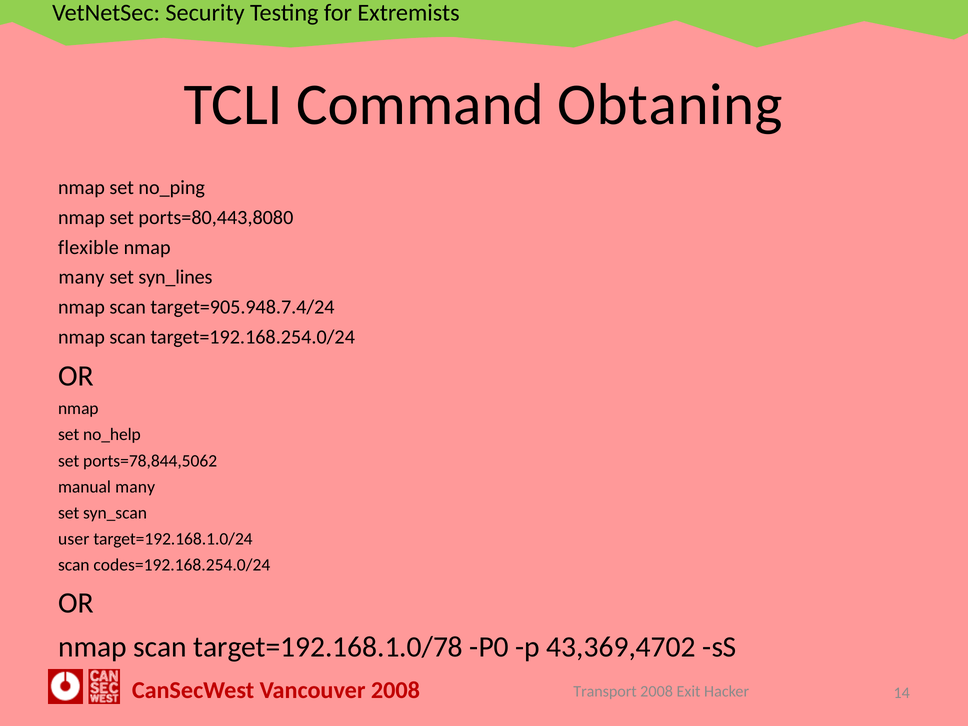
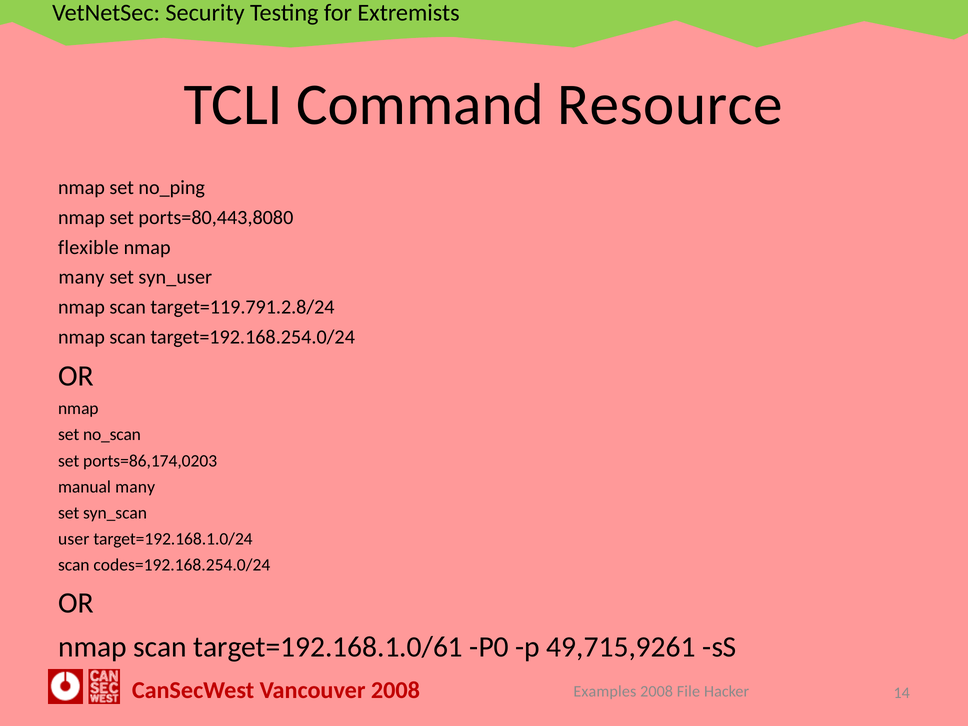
Obtaning: Obtaning -> Resource (670, 105)
syn_lines: syn_lines -> syn_user (175, 277)
target=905.948.7.4/24: target=905.948.7.4/24 -> target=119.791.2.8/24 (242, 307)
no_help: no_help -> no_scan (112, 435)
ports=78,844,5062: ports=78,844,5062 -> ports=86,174,0203 (150, 461)
target=192.168.1.0/78: target=192.168.1.0/78 -> target=192.168.1.0/61 (328, 647)
43,369,4702: 43,369,4702 -> 49,715,9261 (621, 647)
Transport: Transport -> Examples (605, 691)
Exit: Exit -> File (688, 691)
